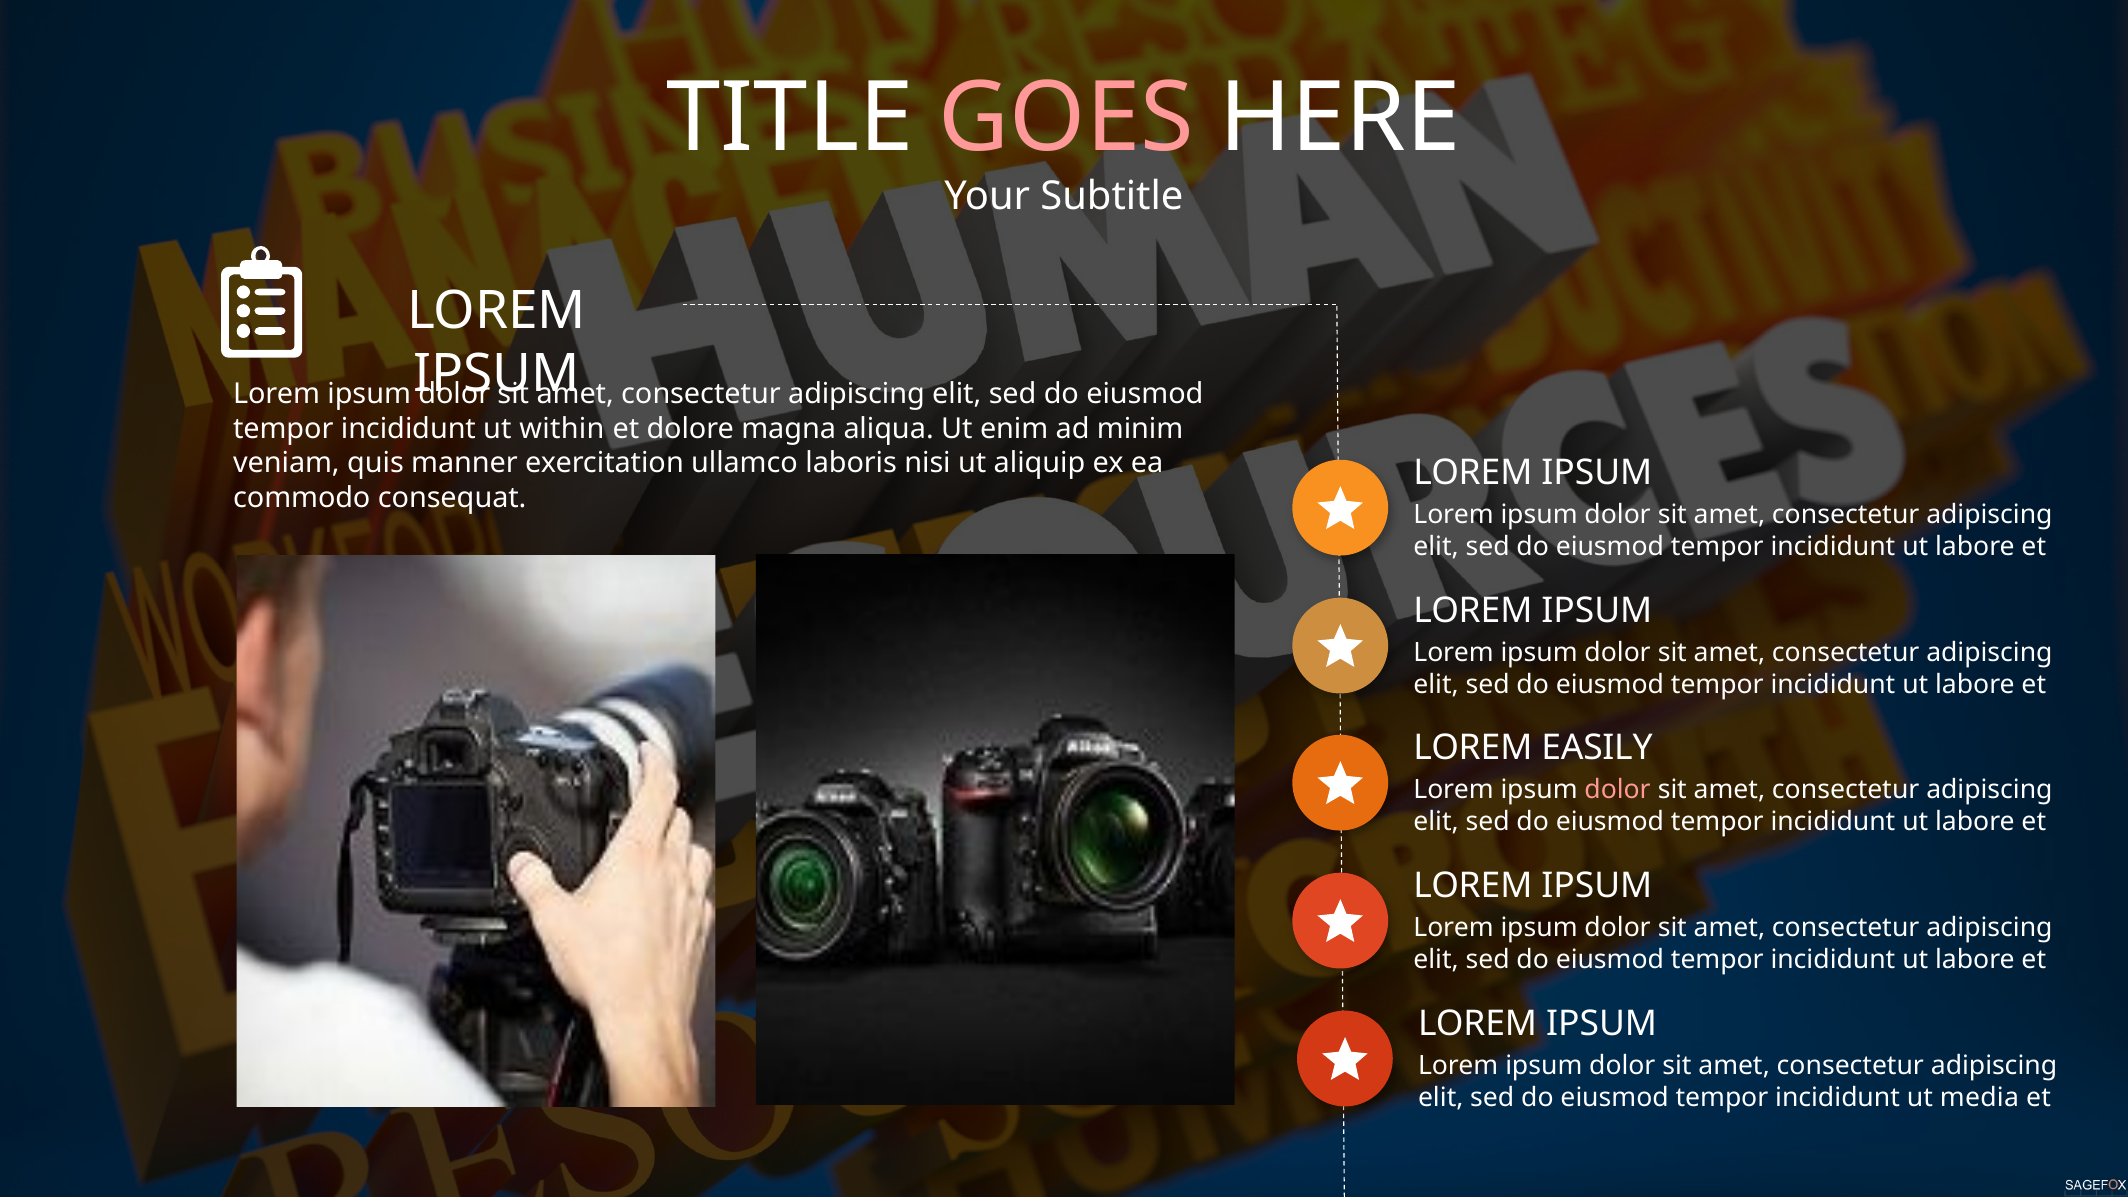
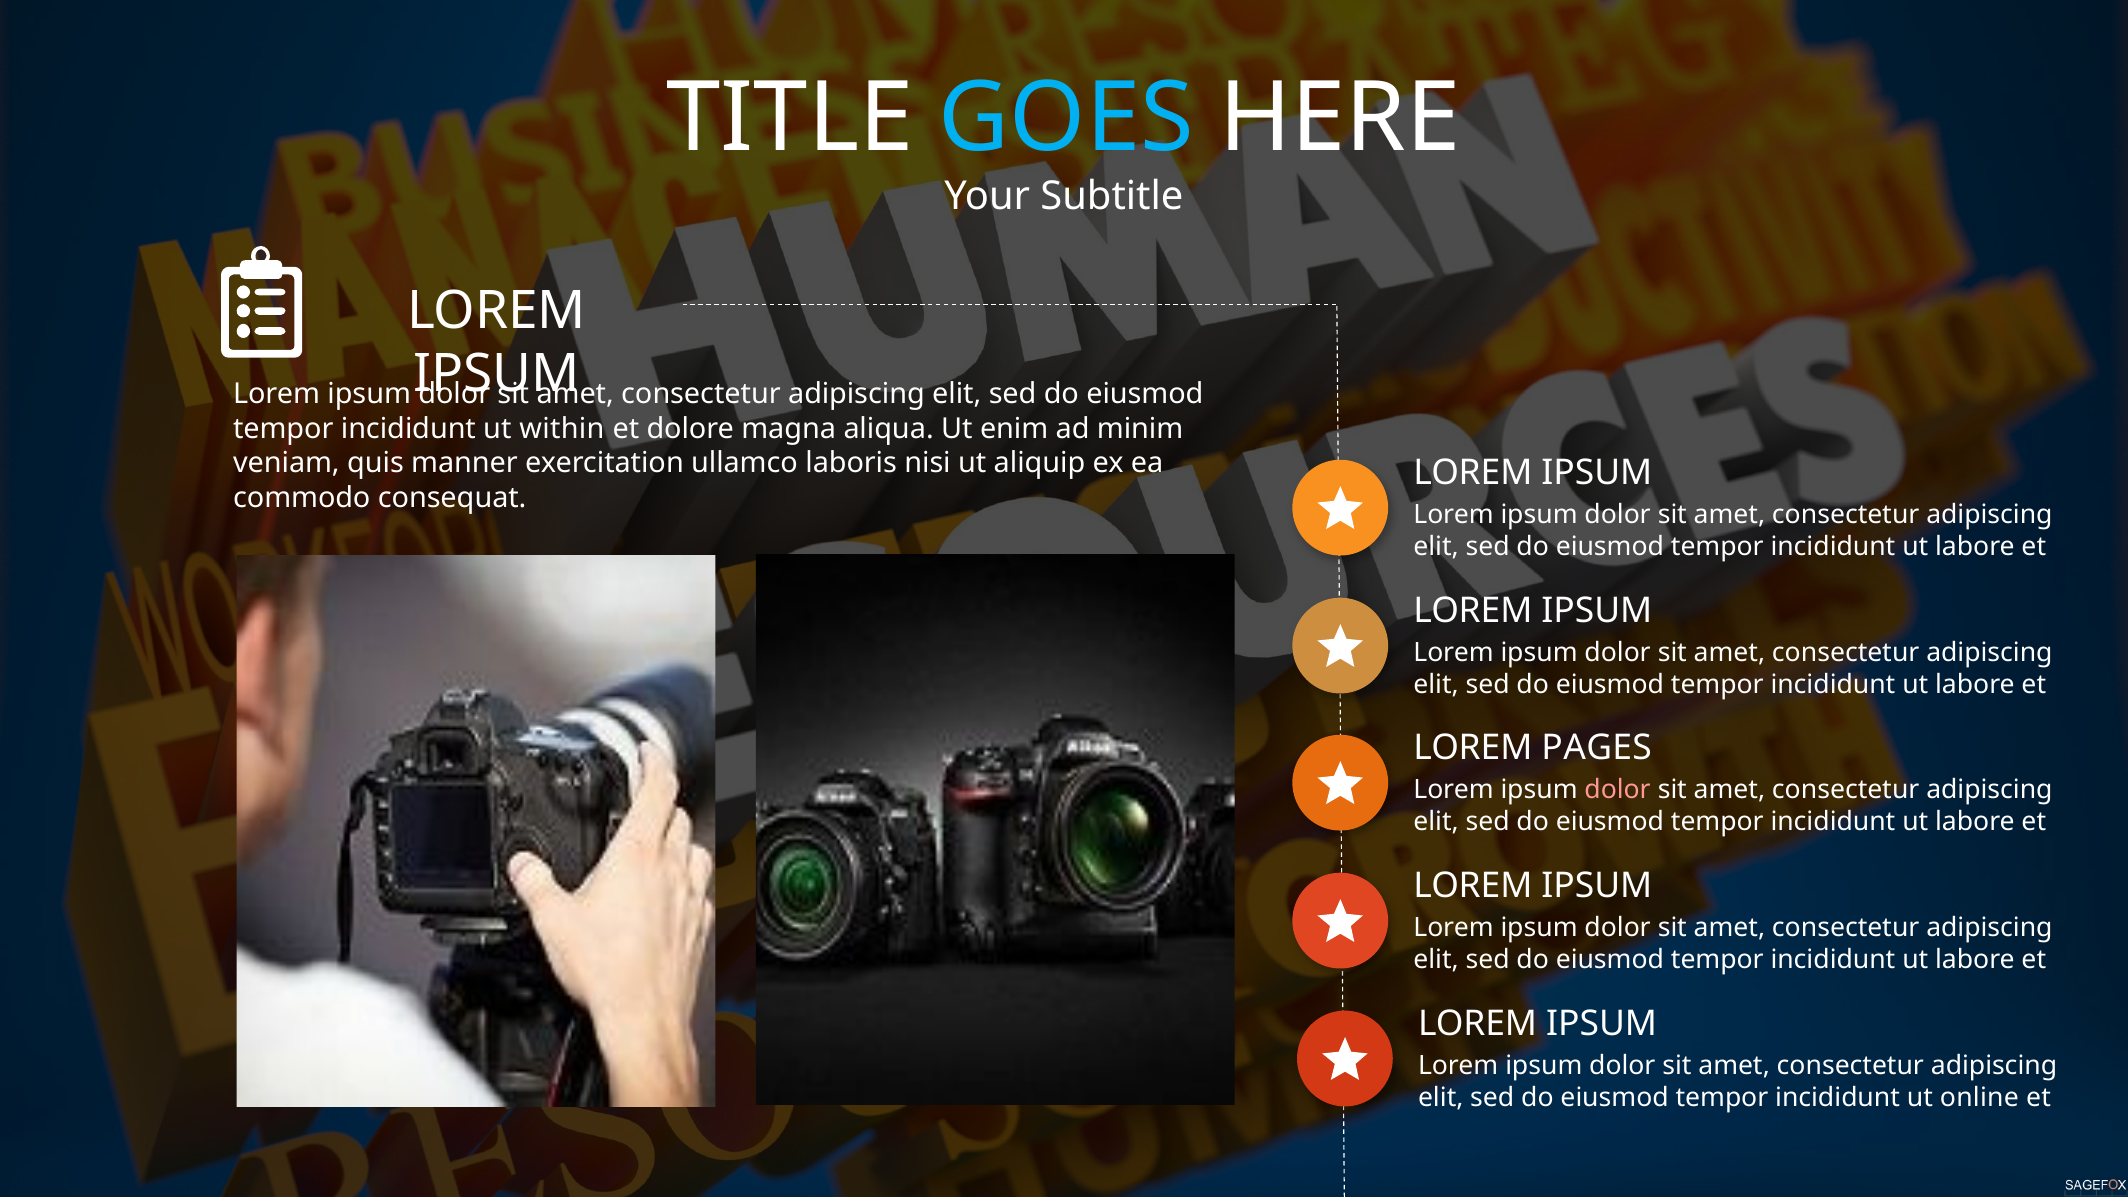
GOES colour: pink -> light blue (1066, 118)
EASILY: EASILY -> PAGES (1597, 748)
media: media -> online (1979, 1098)
